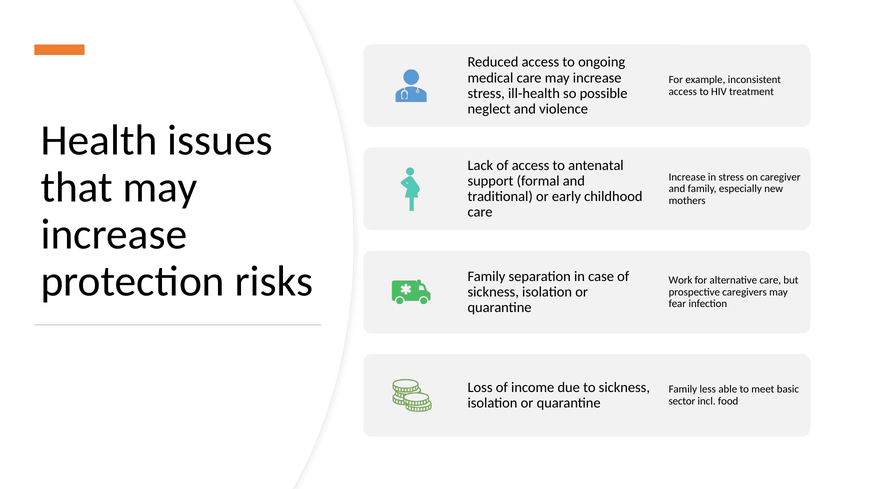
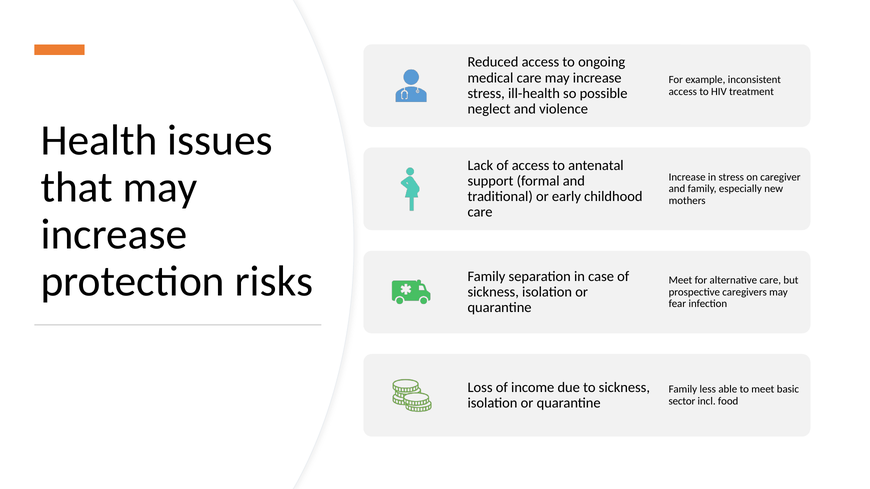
Work: Work -> Meet (680, 280)
